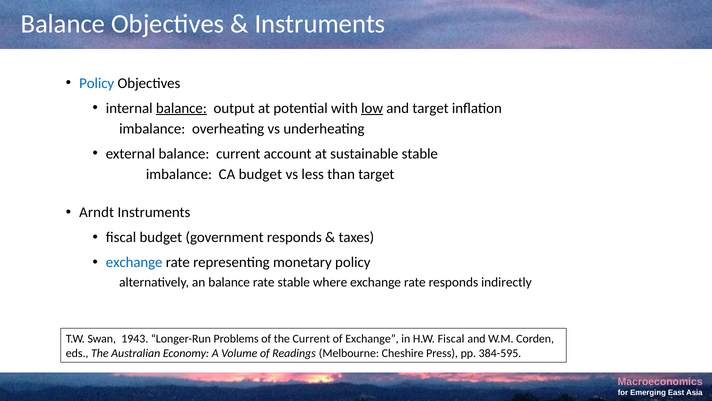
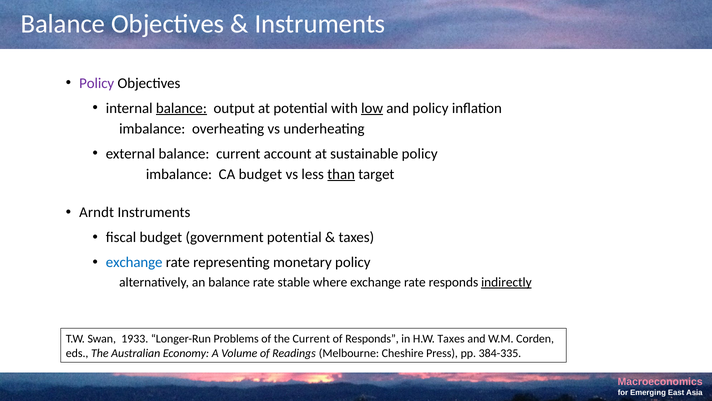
Policy colour: blue -> purple (97, 83)
and target: target -> policy (430, 108)
sustainable stable: stable -> policy (420, 153)
than underline: none -> present (341, 174)
government responds: responds -> potential (294, 237)
indirectly underline: none -> present (506, 282)
1943: 1943 -> 1933 (135, 339)
of Exchange: Exchange -> Responds (372, 339)
H.W Fiscal: Fiscal -> Taxes (451, 339)
384-595: 384-595 -> 384-335 (500, 353)
